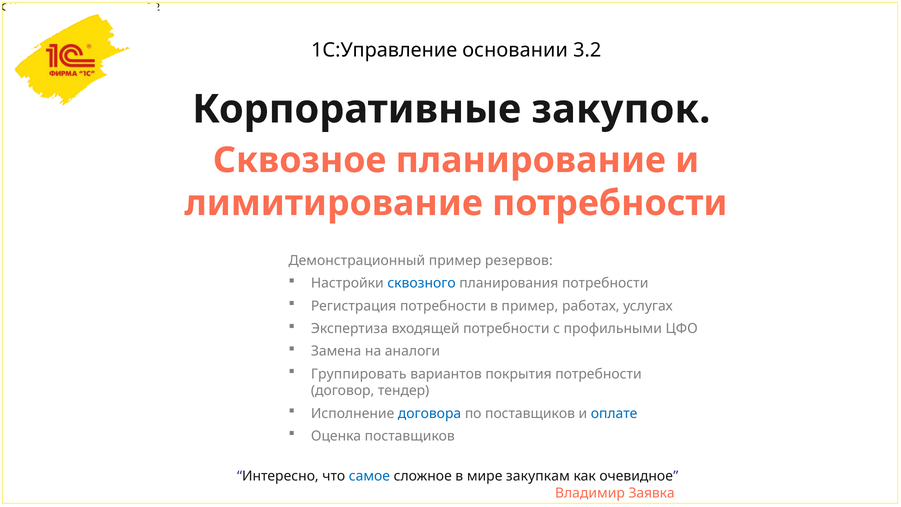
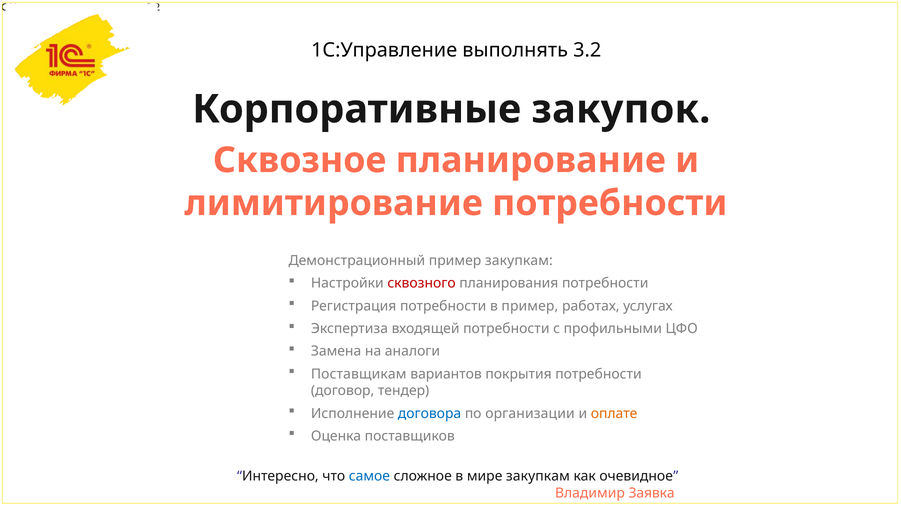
основании: основании -> выполнять (515, 50)
пример резервов: резервов -> закупкам (519, 261)
сквозного colour: blue -> red (422, 283)
Группировать: Группировать -> Поставщикам (359, 374)
по поставщиков: поставщиков -> организации (530, 413)
оплате colour: blue -> orange (614, 413)
